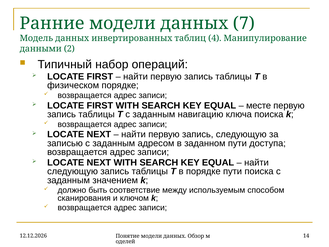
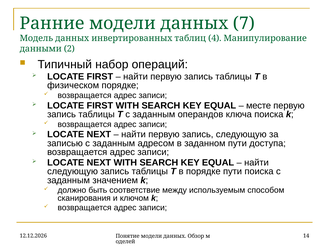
навигацию: навигацию -> операндов (201, 114)
